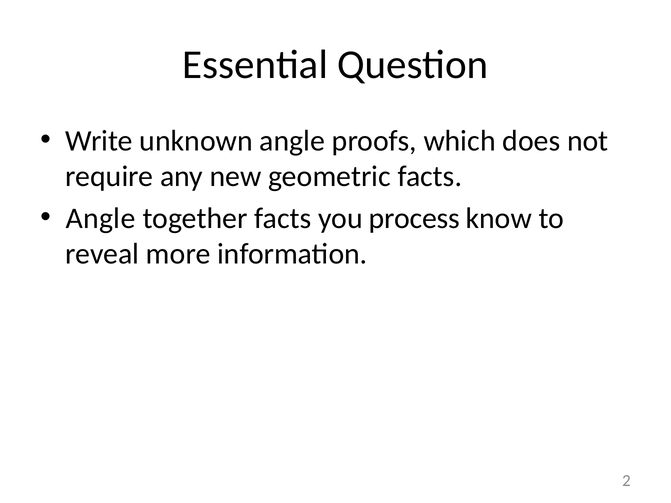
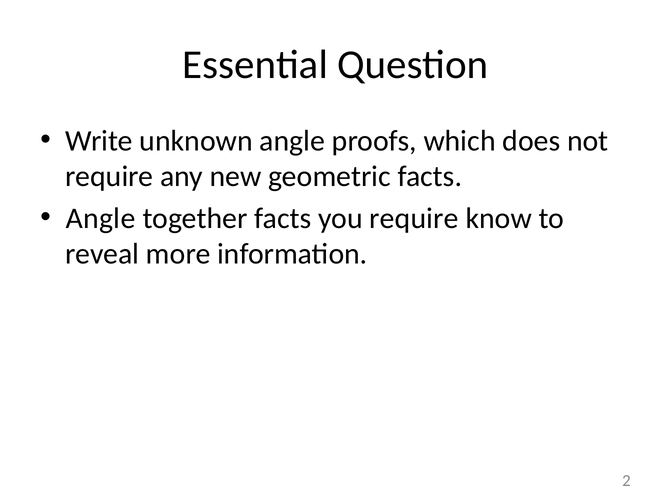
you process: process -> require (414, 218)
